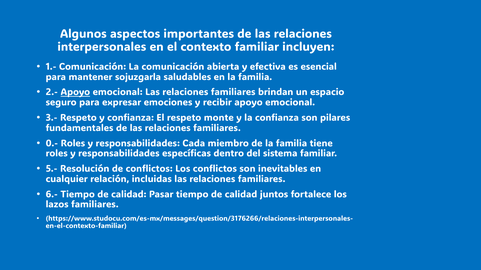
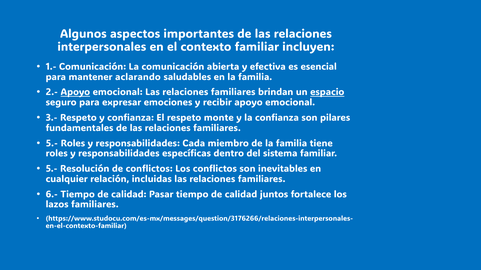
sojuzgarla: sojuzgarla -> aclarando (138, 77)
espacio underline: none -> present (327, 92)
0.-: 0.- -> 5.- (52, 144)
